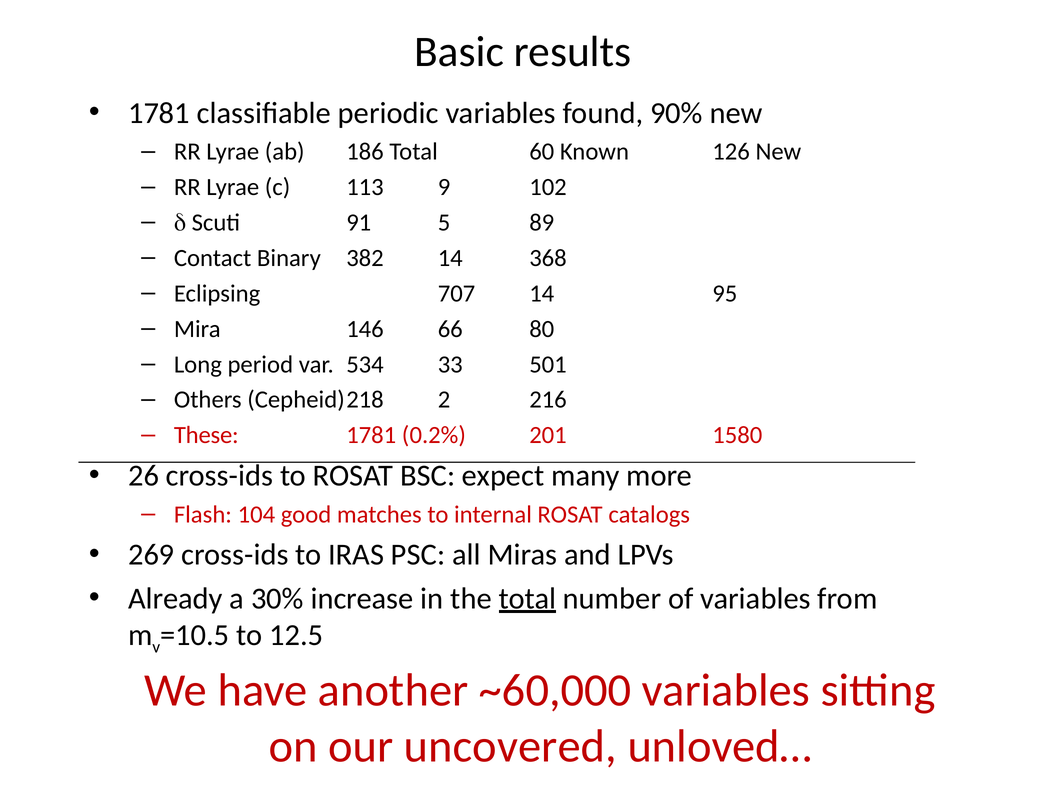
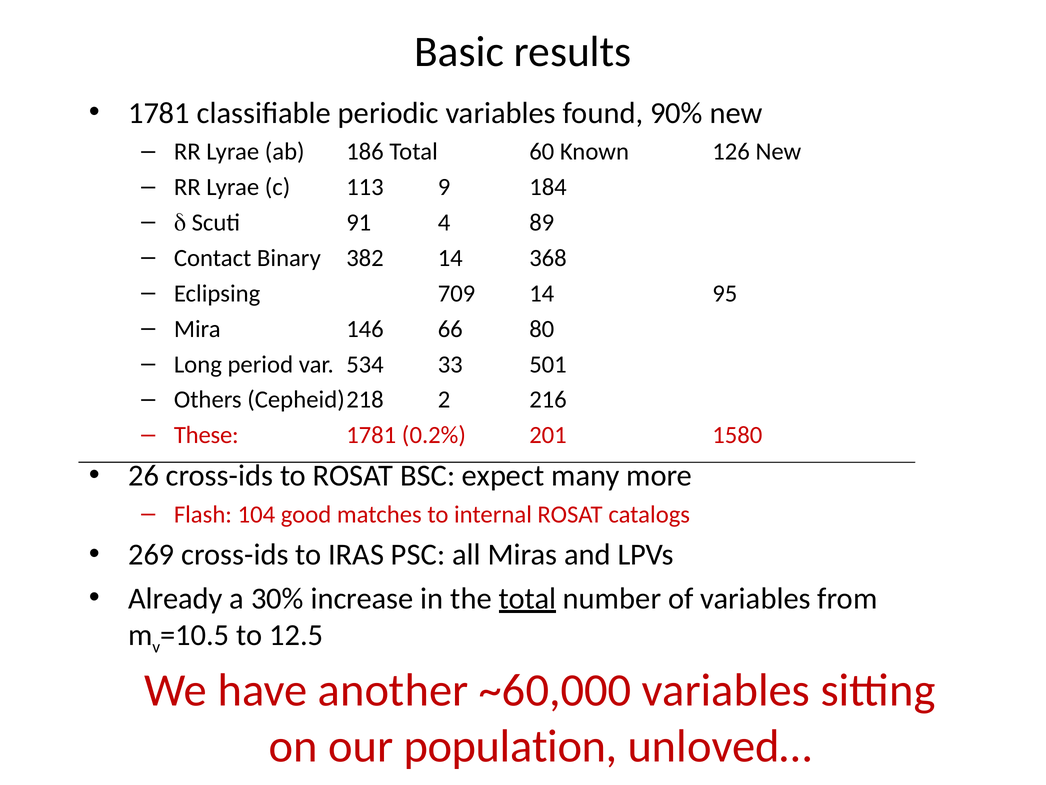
102: 102 -> 184 (548, 187)
5: 5 -> 4 (444, 222)
707: 707 -> 709 (457, 293)
uncovered: uncovered -> population (511, 746)
